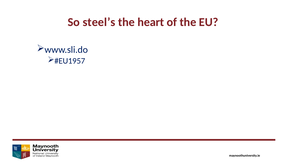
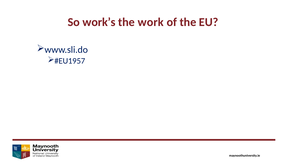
steel’s: steel’s -> work’s (99, 22)
heart: heart -> work (151, 22)
